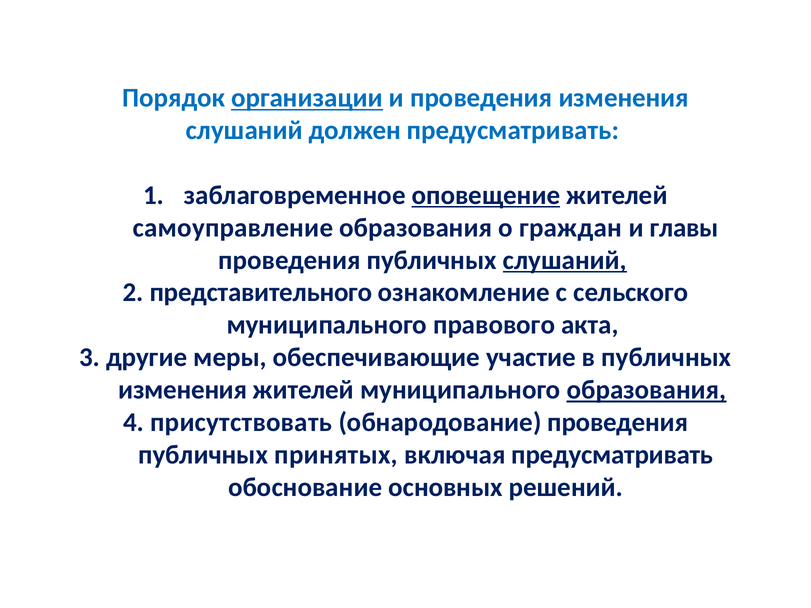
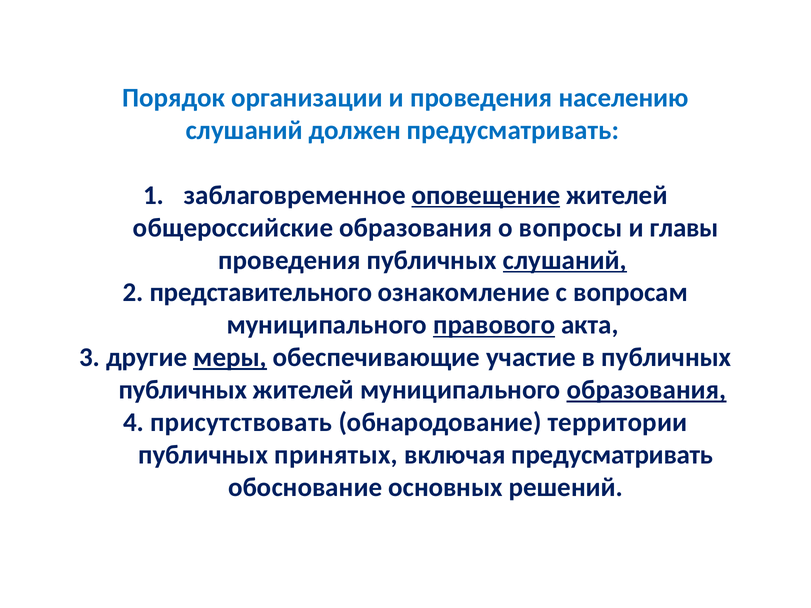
организации underline: present -> none (307, 98)
проведения изменения: изменения -> населению (624, 98)
самоуправление: самоуправление -> общероссийские (233, 228)
граждан: граждан -> вопросы (571, 228)
сельского: сельского -> вопросам (631, 293)
правового underline: none -> present (494, 325)
меры underline: none -> present (230, 358)
изменения: изменения -> публичных (183, 390)
обнародование проведения: проведения -> территории (617, 422)
